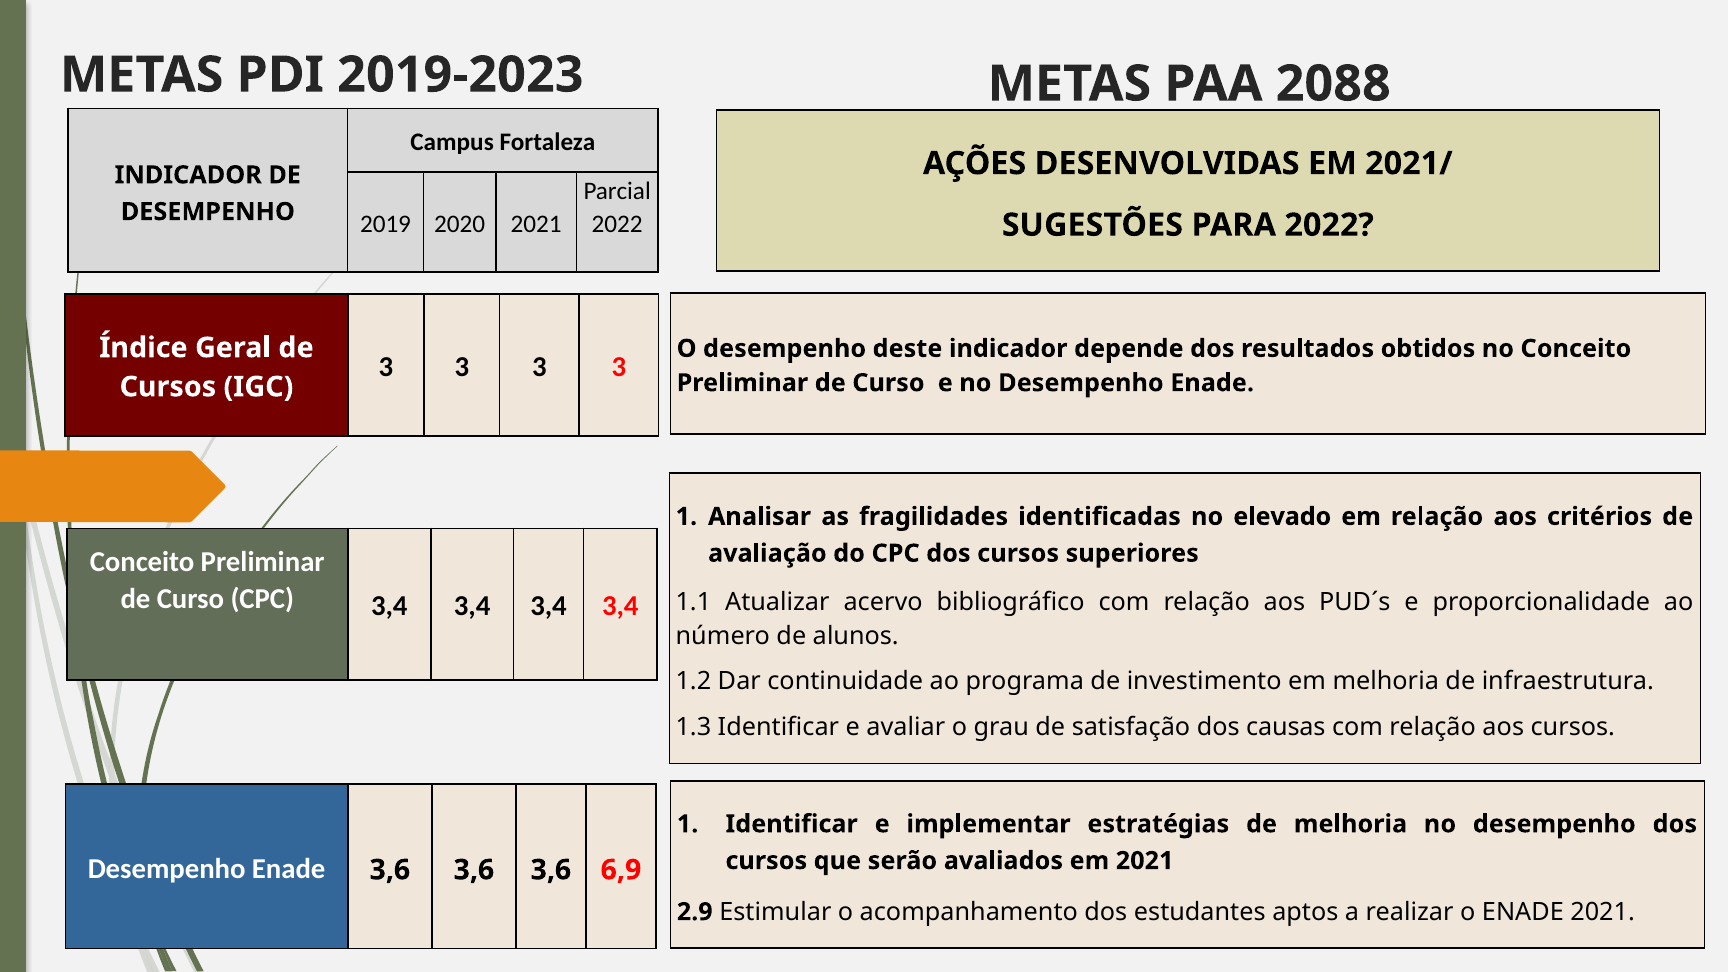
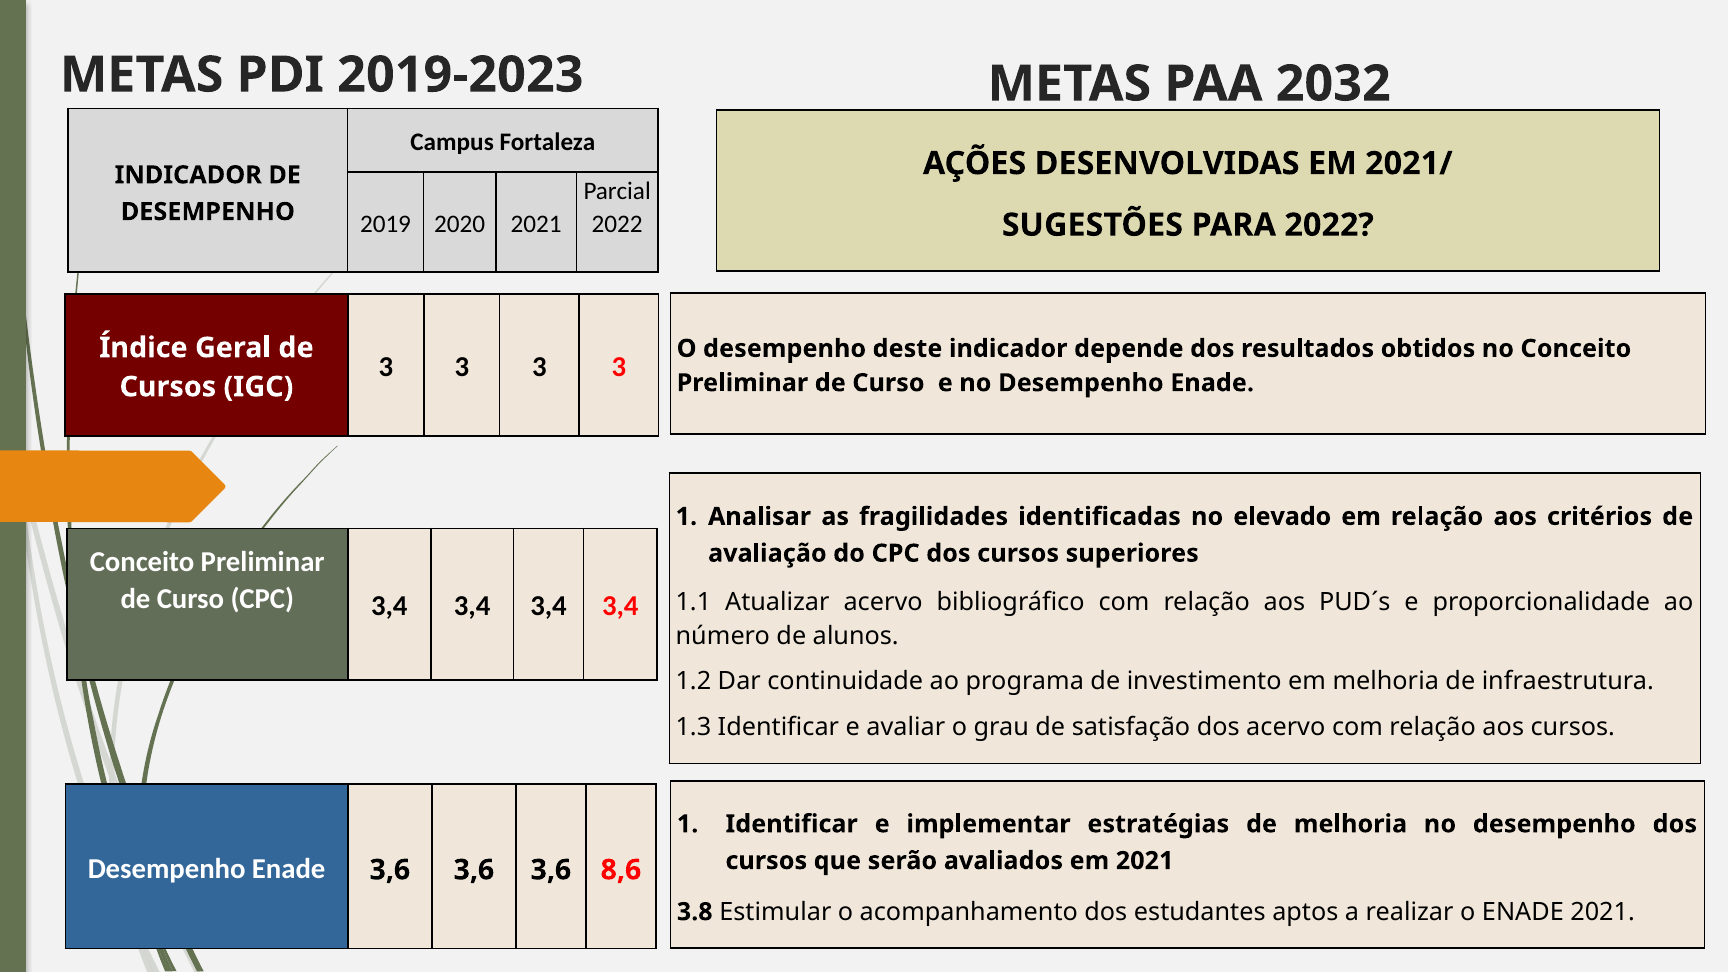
2088: 2088 -> 2032 (1333, 84)
dos causas: causas -> acervo (1286, 727)
6,9: 6,9 -> 8,6 (621, 870)
2.9: 2.9 -> 3.8 (695, 912)
